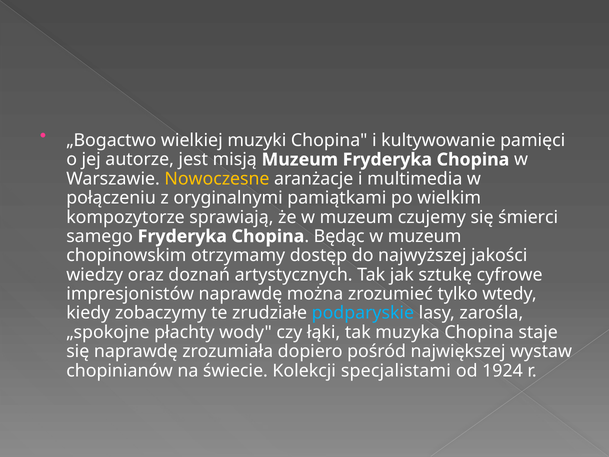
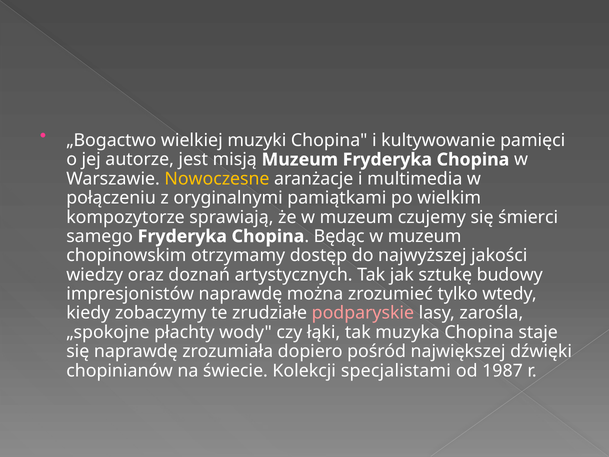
cyfrowe: cyfrowe -> budowy (510, 275)
podparyskie colour: light blue -> pink (363, 313)
wystaw: wystaw -> dźwięki (541, 351)
1924: 1924 -> 1987 (503, 370)
